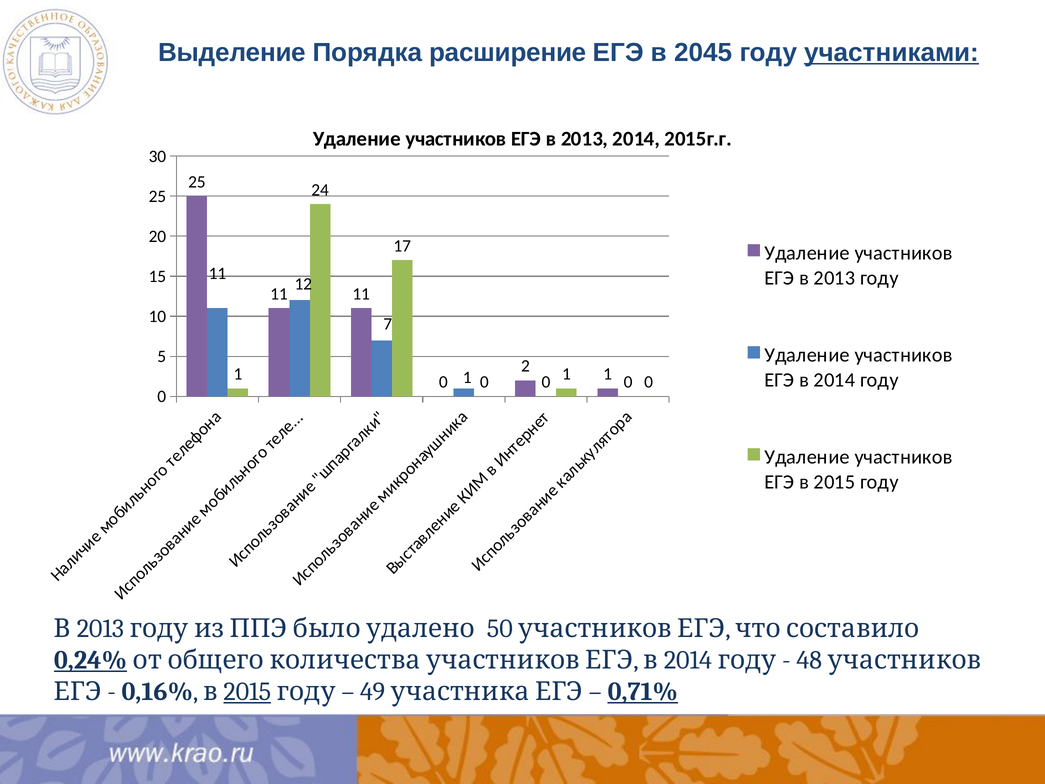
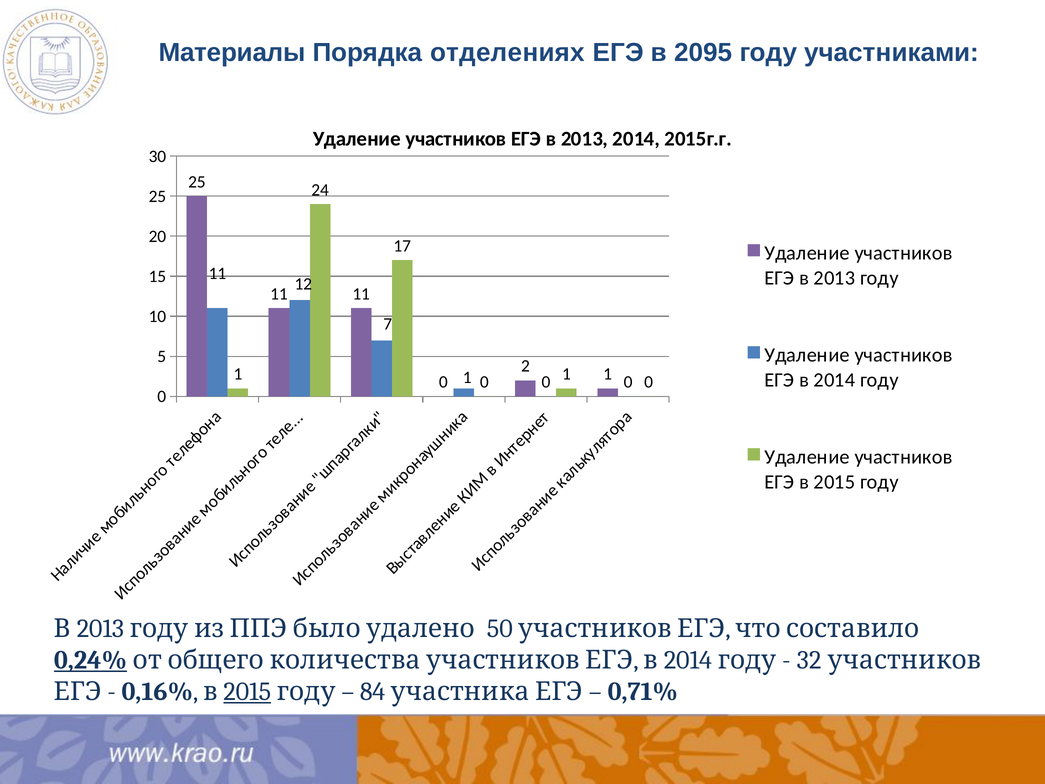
Выделение: Выделение -> Материалы (232, 52)
расширение: расширение -> отделениях (507, 52)
2045: 2045 -> 2095 (703, 52)
участниками underline: present -> none (892, 52)
48: 48 -> 32 (809, 660)
49: 49 -> 84 (373, 691)
0,71% underline: present -> none (643, 691)
